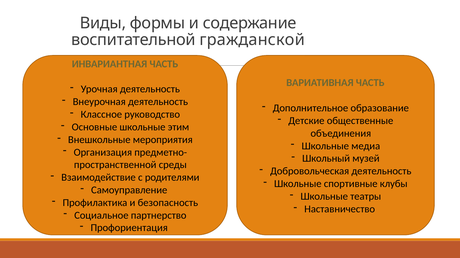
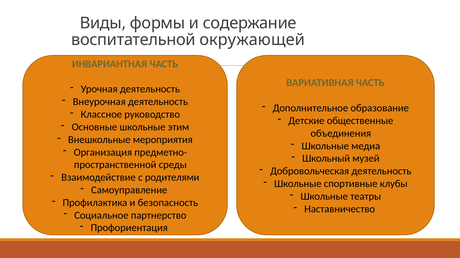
гражданской: гражданской -> окружающей (252, 40)
